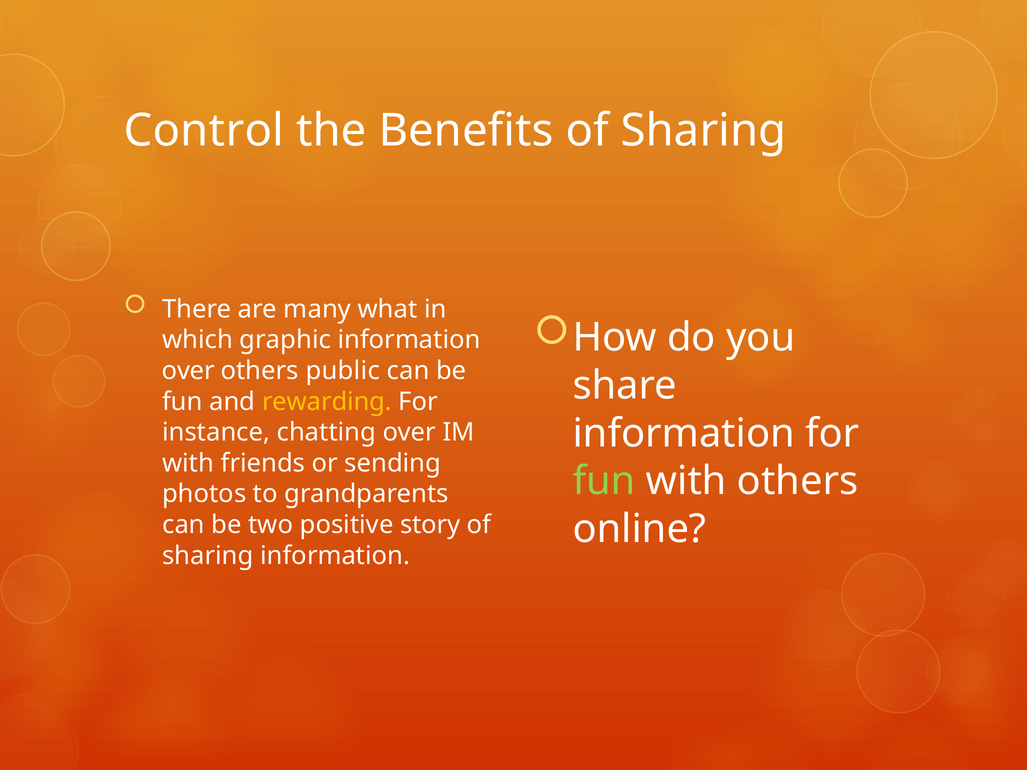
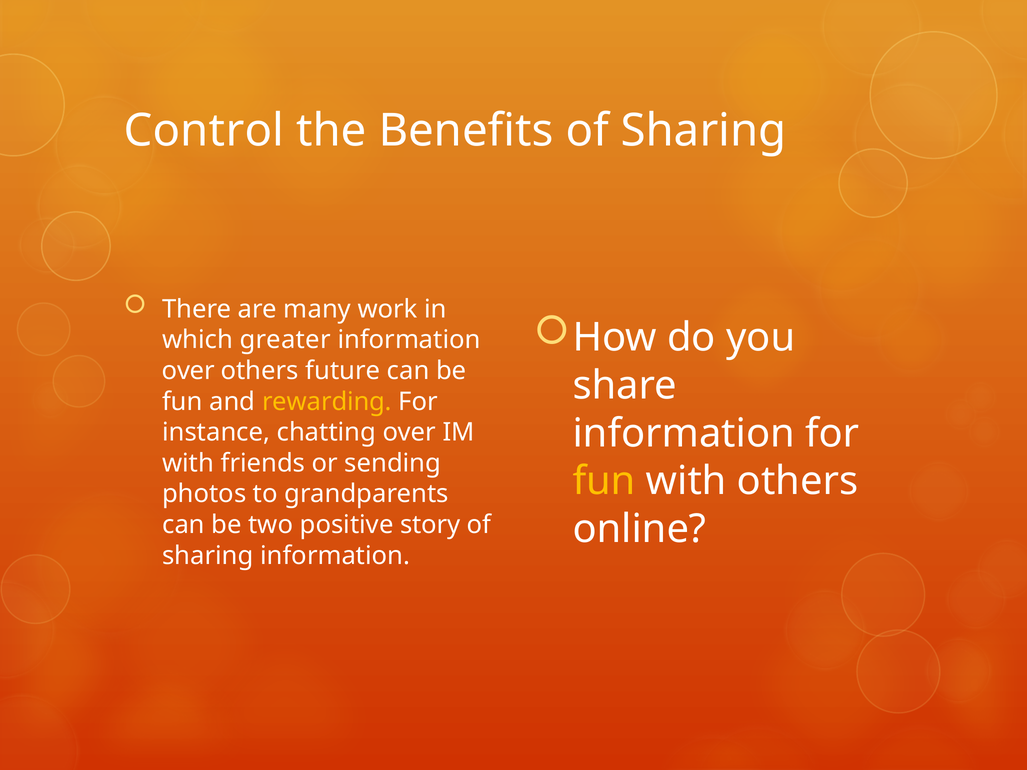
what: what -> work (388, 309)
graphic: graphic -> greater (285, 340)
public: public -> future (343, 371)
fun colour: light green -> yellow (604, 481)
